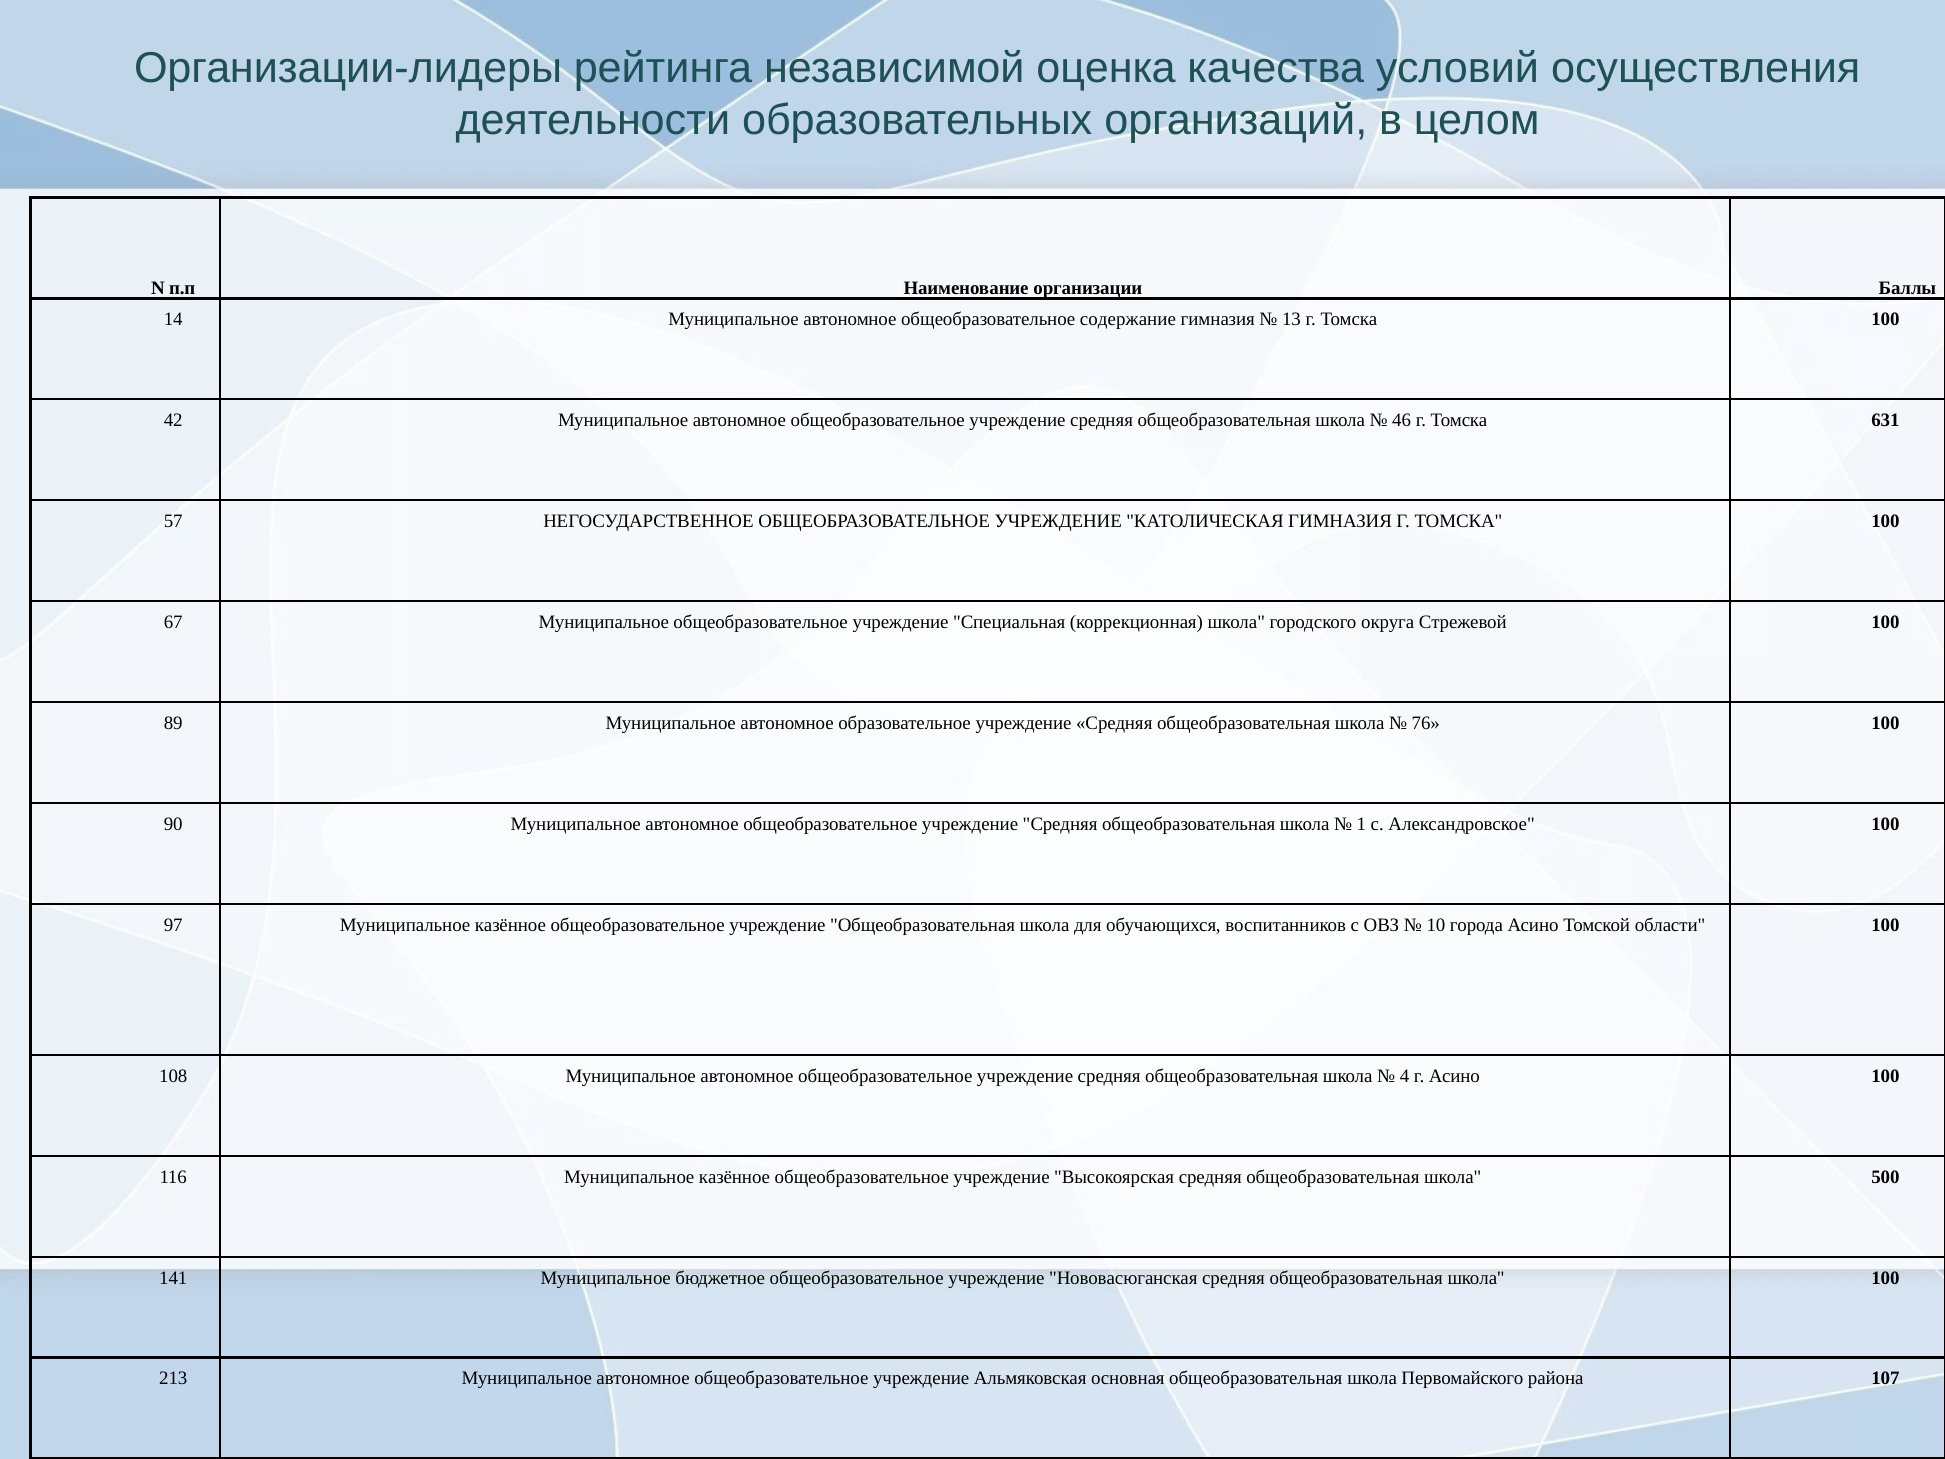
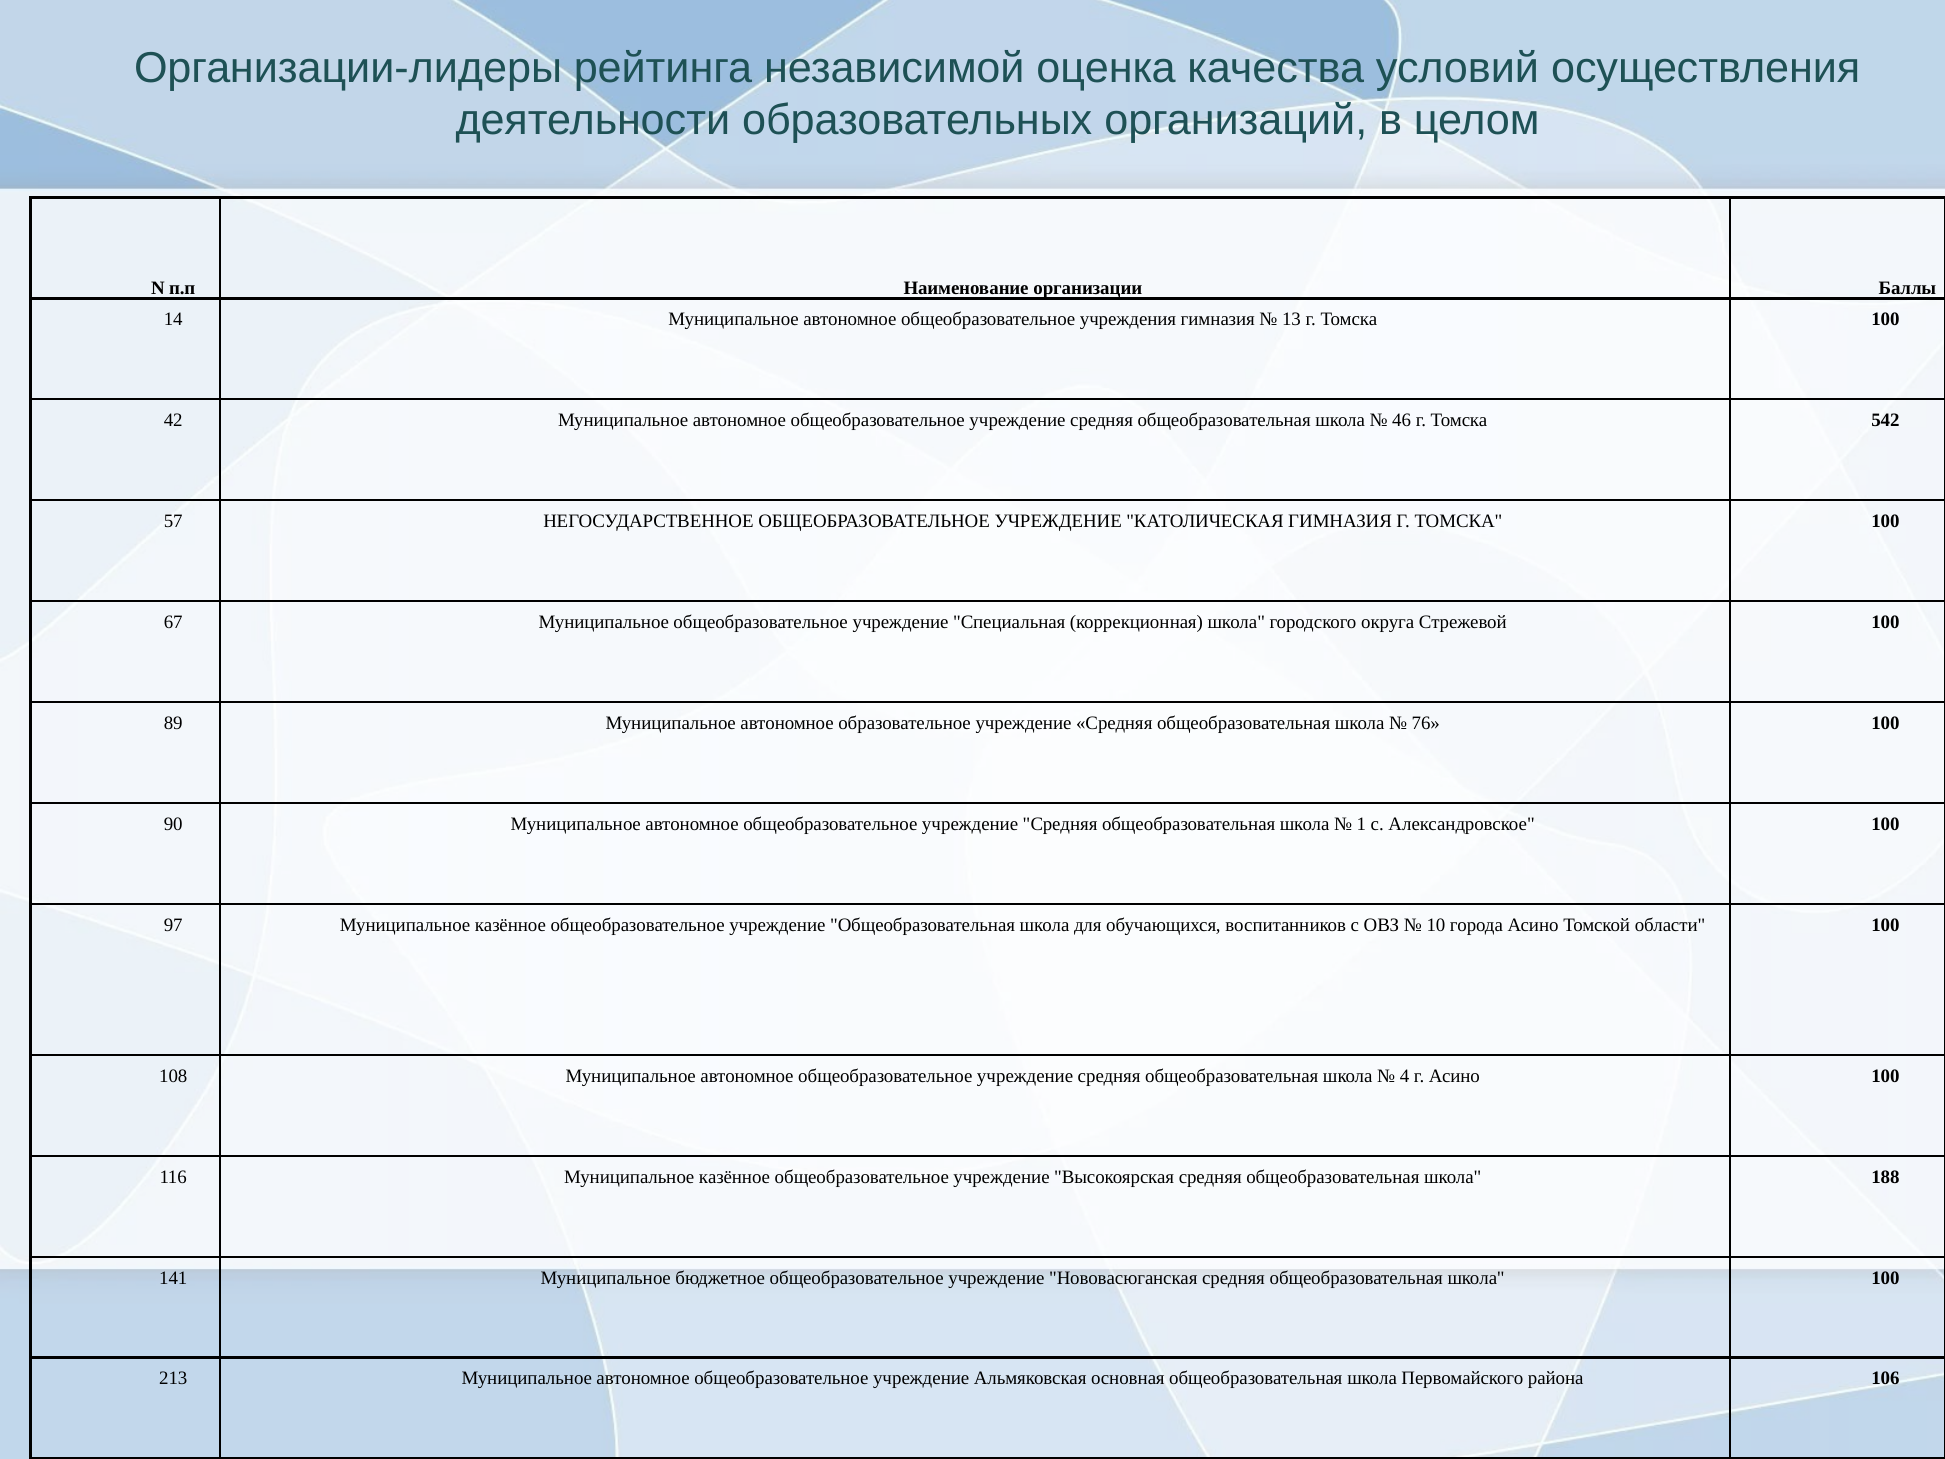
содержание: содержание -> учреждения (1128, 320)
631: 631 -> 542 (1885, 420)
500: 500 -> 188 (1885, 1177)
107: 107 -> 106 (1885, 1378)
